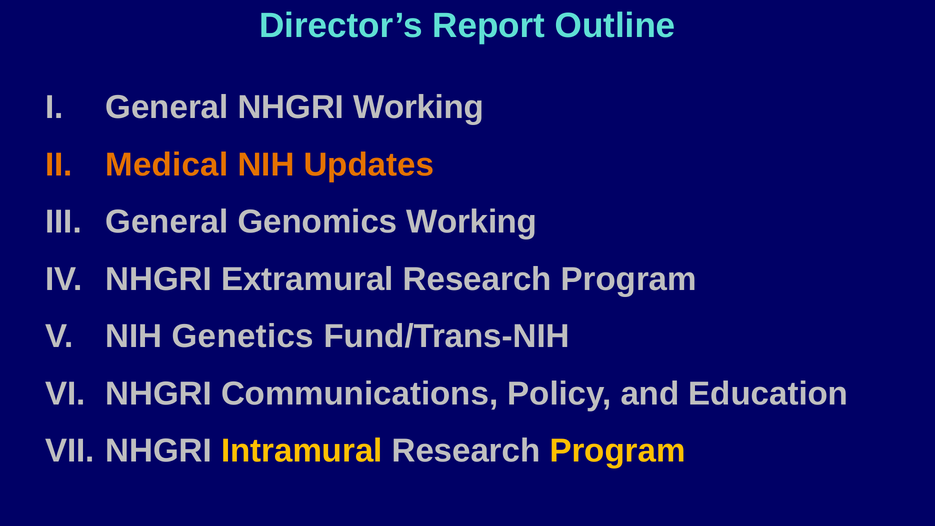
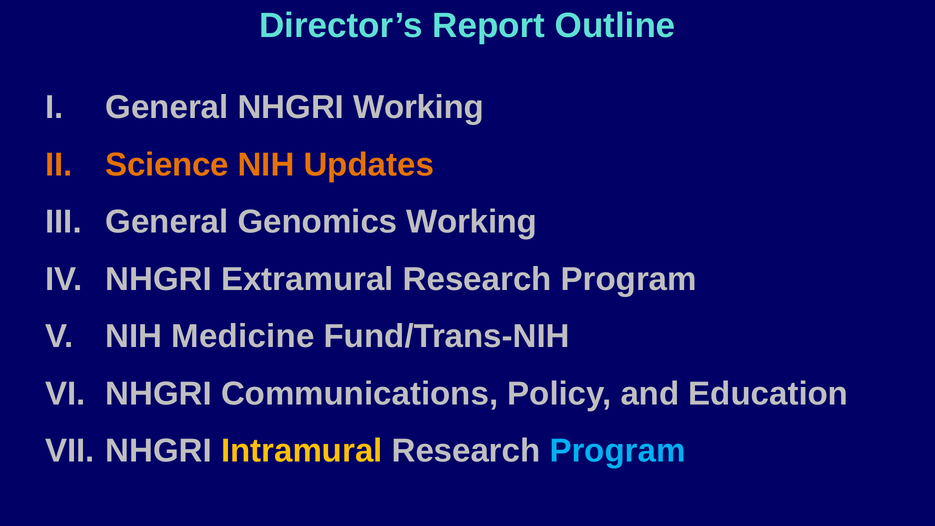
Medical: Medical -> Science (167, 165)
Genetics: Genetics -> Medicine (243, 336)
Program colour: yellow -> light blue (618, 451)
